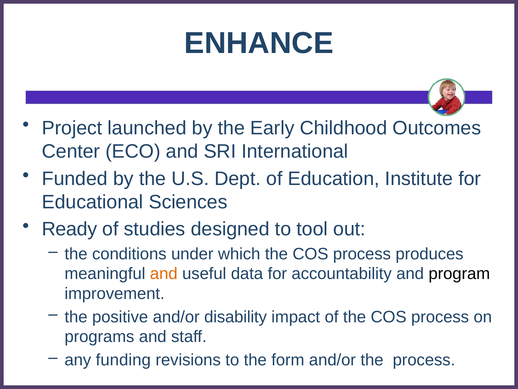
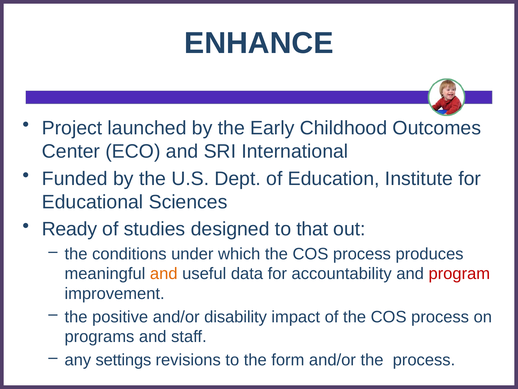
tool: tool -> that (312, 229)
program colour: black -> red (459, 273)
funding: funding -> settings (123, 359)
